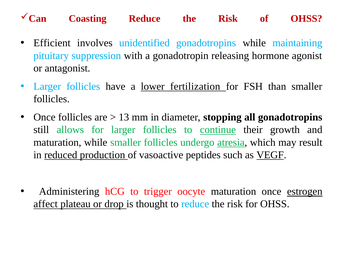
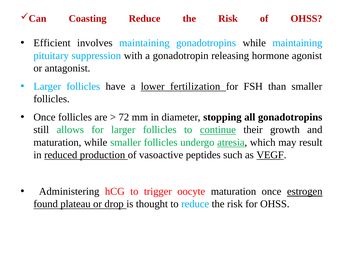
involves unidentified: unidentified -> maintaining (144, 43)
13: 13 -> 72 (124, 117)
affect: affect -> found (46, 204)
